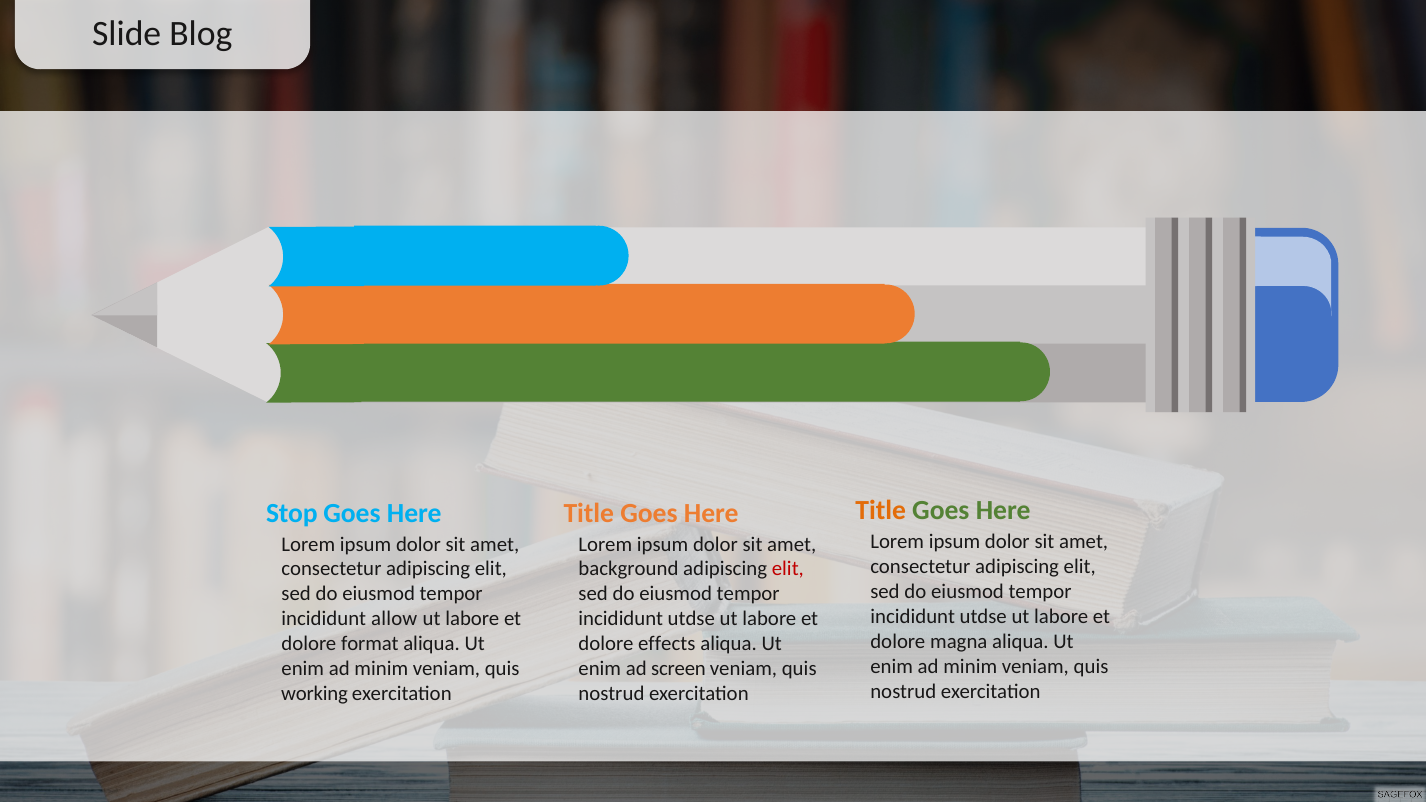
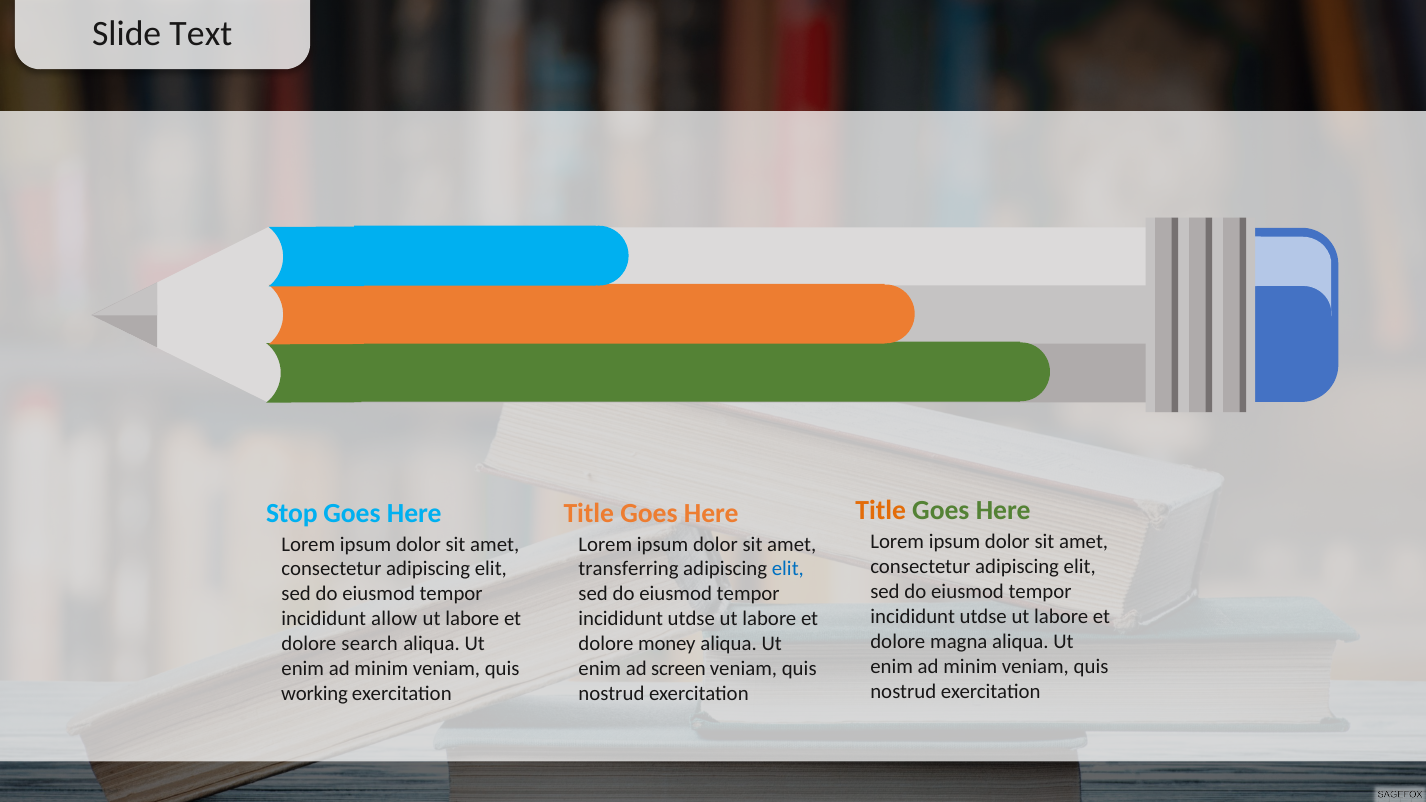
Blog: Blog -> Text (201, 34)
background: background -> transferring (629, 569)
elit colour: red -> blue (788, 569)
format: format -> search (370, 644)
effects: effects -> money (667, 644)
